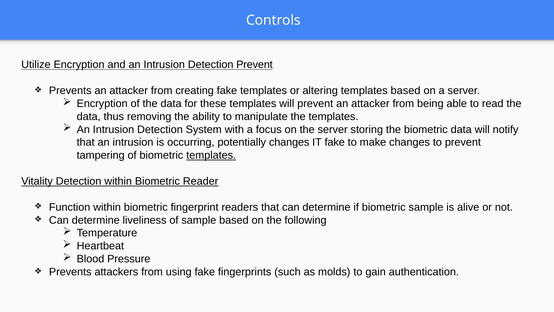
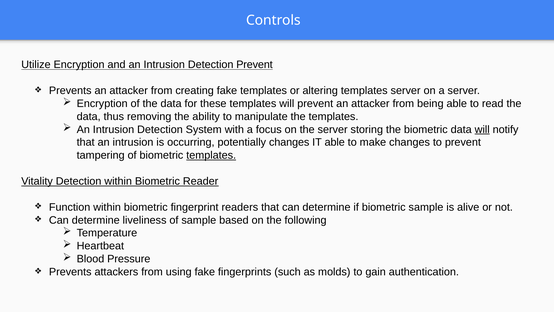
templates based: based -> server (406, 91)
will underline: none -> present (482, 129)
IT fake: fake -> able (335, 142)
